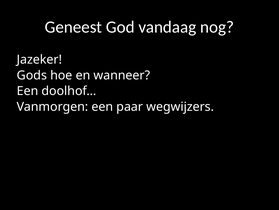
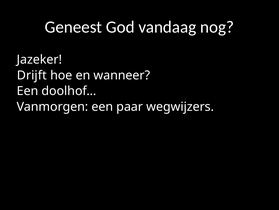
Gods: Gods -> Drijft (32, 75)
